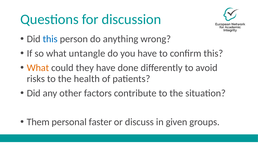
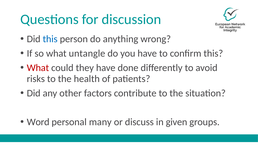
What colour: orange -> red (38, 68)
Them: Them -> Word (38, 122)
faster: faster -> many (100, 122)
